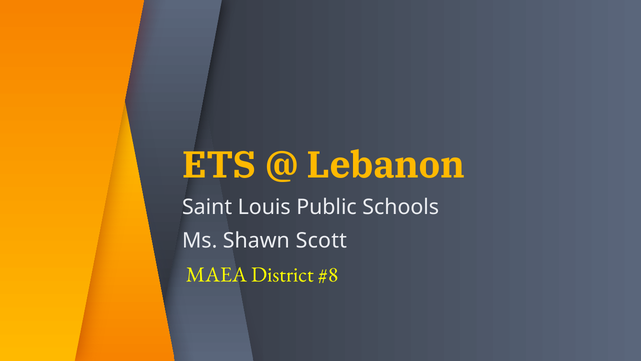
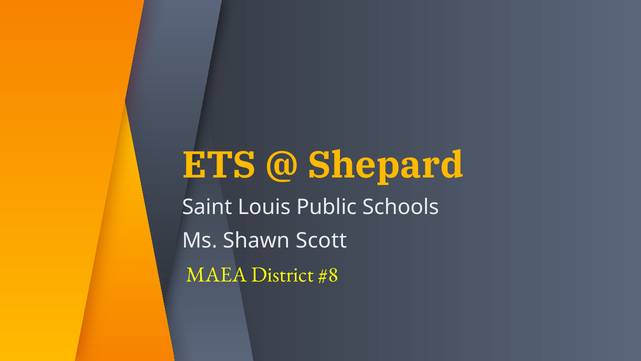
Lebanon: Lebanon -> Shepard (386, 165)
